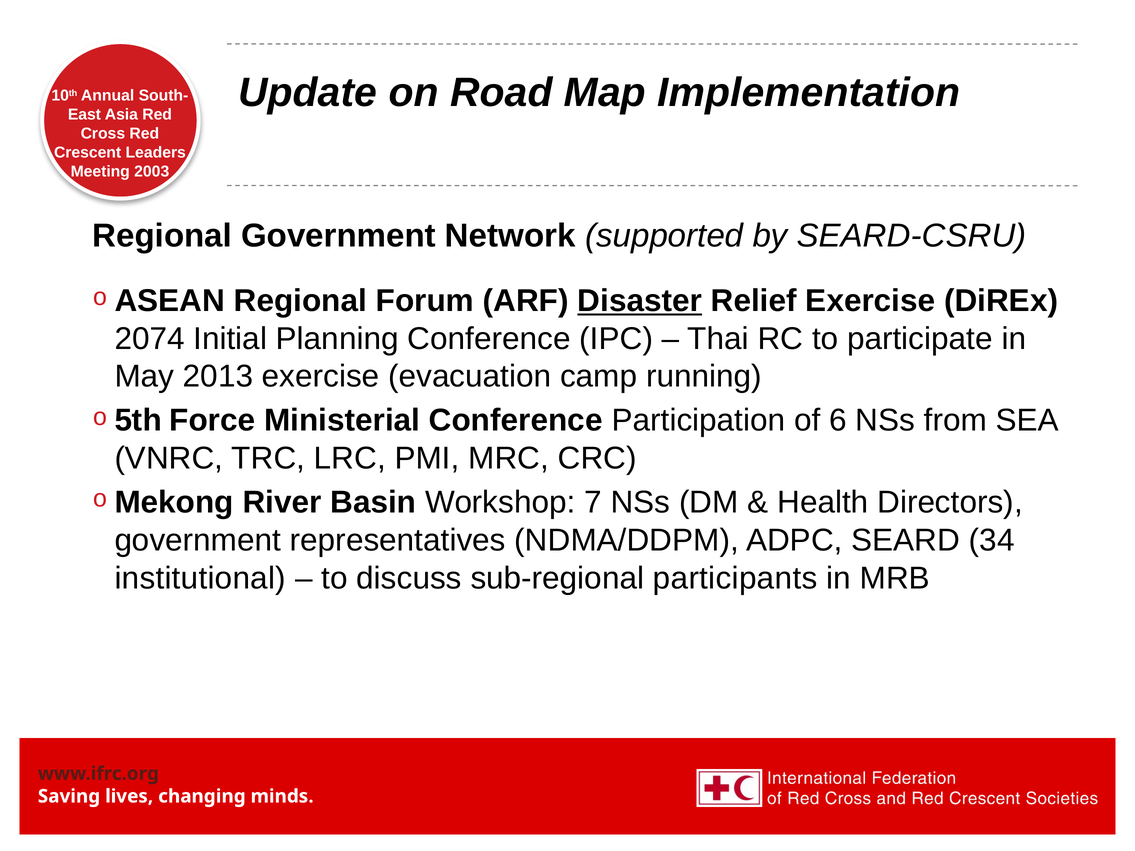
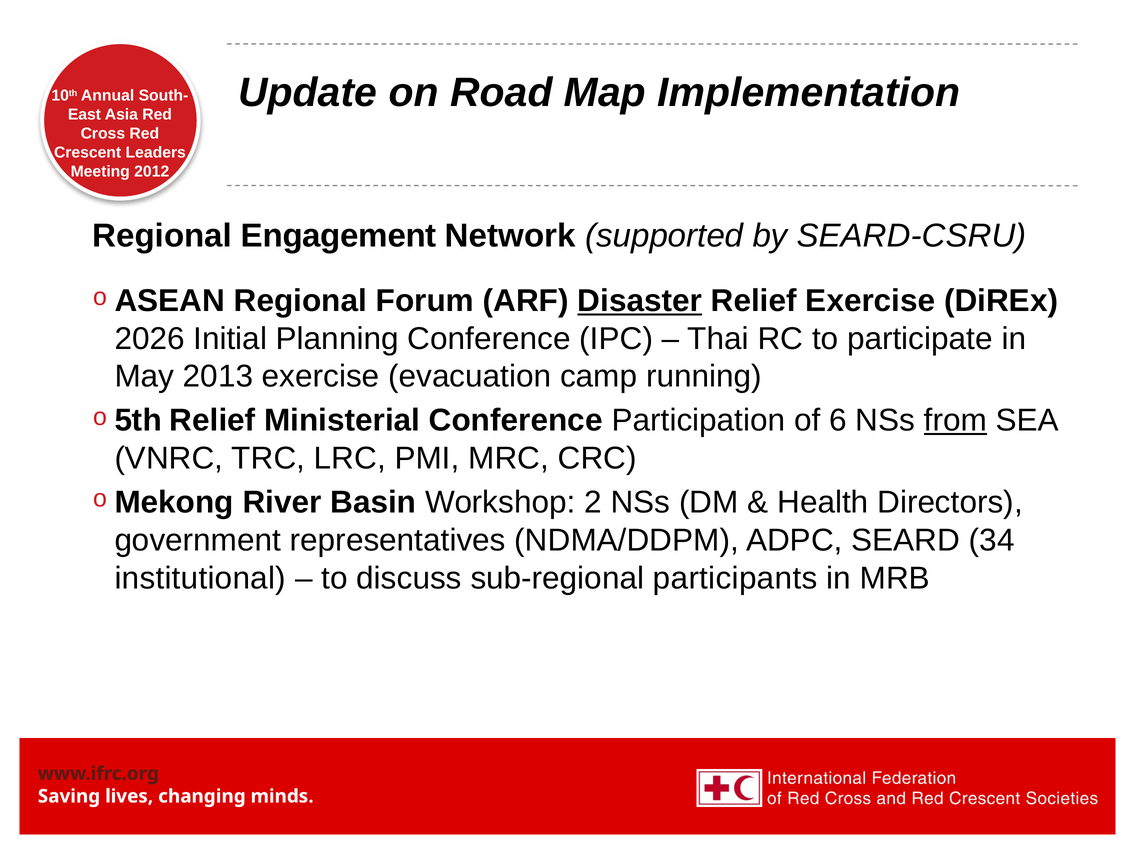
2003: 2003 -> 2012 (152, 171)
Regional Government: Government -> Engagement (339, 236)
2074: 2074 -> 2026 (150, 339)
5th Force: Force -> Relief (212, 421)
from underline: none -> present (955, 421)
7: 7 -> 2 (593, 503)
